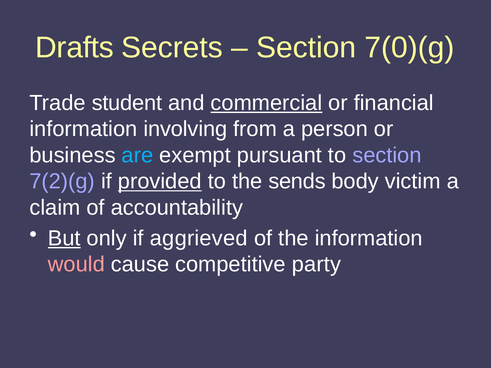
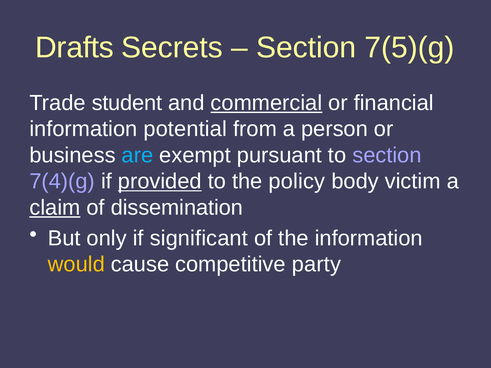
7(0)(g: 7(0)(g -> 7(5)(g (410, 48)
involving: involving -> potential (185, 129)
7(2)(g: 7(2)(g -> 7(4)(g (62, 182)
sends: sends -> policy (297, 182)
claim underline: none -> present (55, 208)
accountability: accountability -> dissemination (177, 208)
But underline: present -> none (64, 238)
aggrieved: aggrieved -> significant (199, 238)
would colour: pink -> yellow (76, 265)
